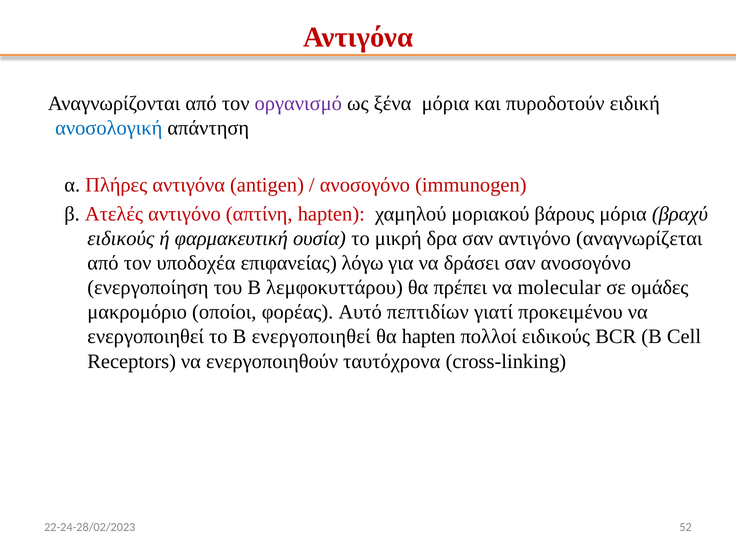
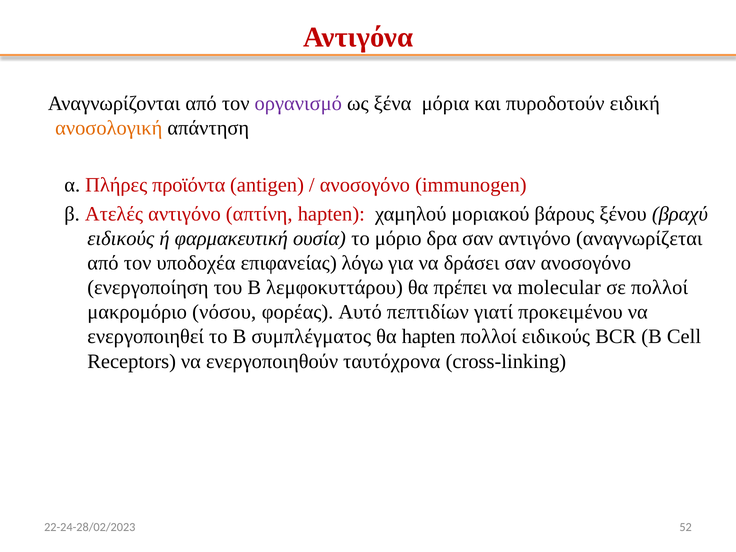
ανοσολογική colour: blue -> orange (109, 128)
Πλήρες αντιγόνα: αντιγόνα -> προϊόντα (189, 185)
βάρους μόρια: μόρια -> ξένου (623, 214)
μικρή: μικρή -> μόριο (398, 238)
σε ομάδες: ομάδες -> πολλοί (660, 288)
οποίοι: οποίοι -> νόσου (224, 312)
Β ενεργοποιηθεί: ενεργοποιηθεί -> συμπλέγματος (311, 337)
